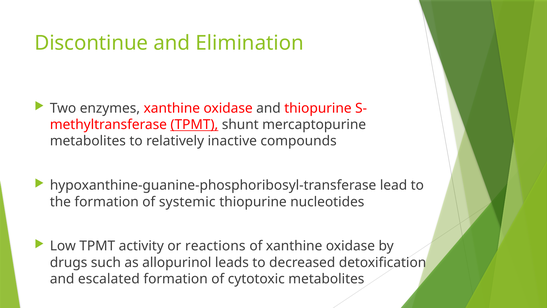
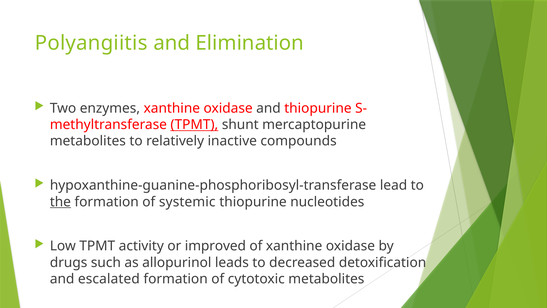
Discontinue: Discontinue -> Polyangiitis (91, 43)
the underline: none -> present (60, 202)
reactions: reactions -> improved (215, 246)
